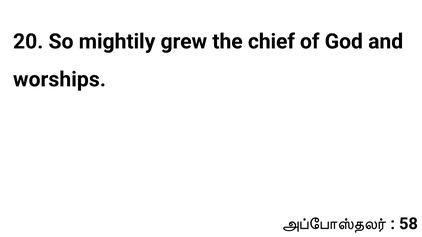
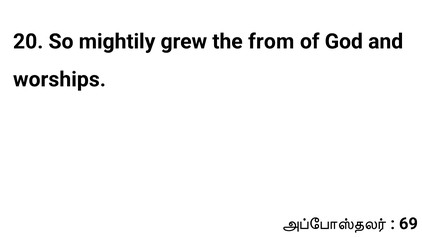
chief: chief -> from (271, 42)
58: 58 -> 69 (408, 224)
